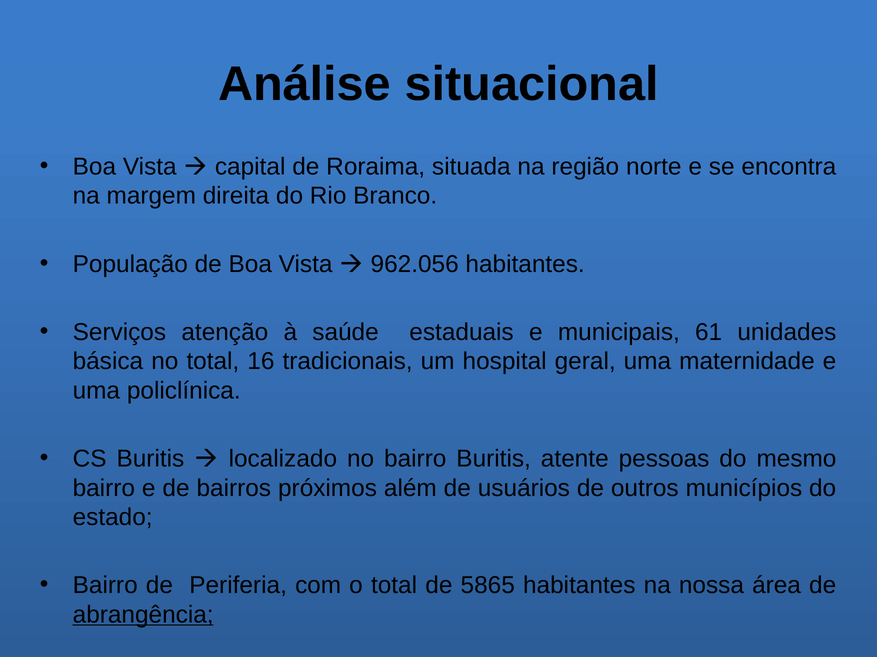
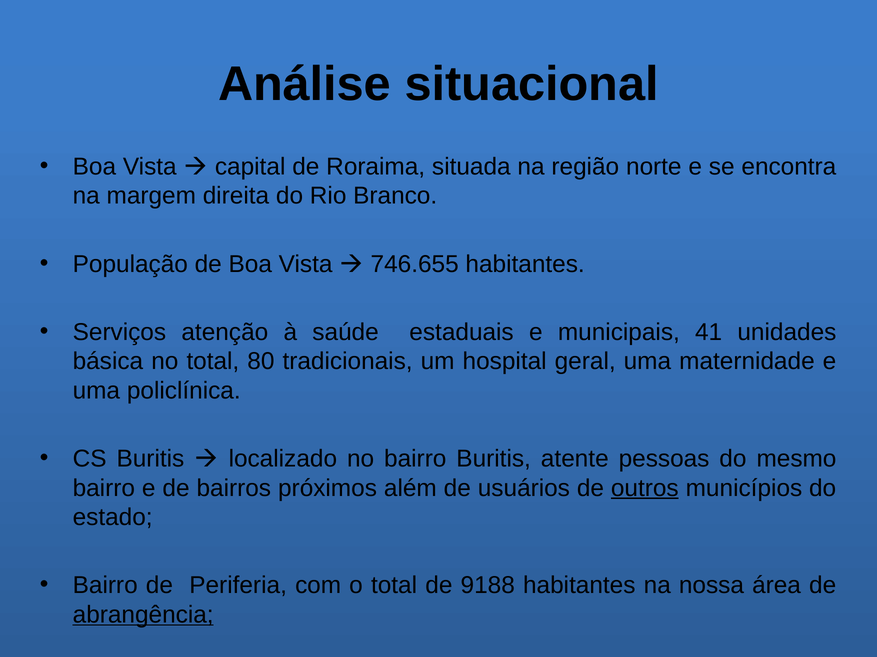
962.056: 962.056 -> 746.655 (415, 264)
61: 61 -> 41 (709, 333)
16: 16 -> 80 (261, 362)
outros underline: none -> present (645, 489)
5865: 5865 -> 9188 (488, 586)
